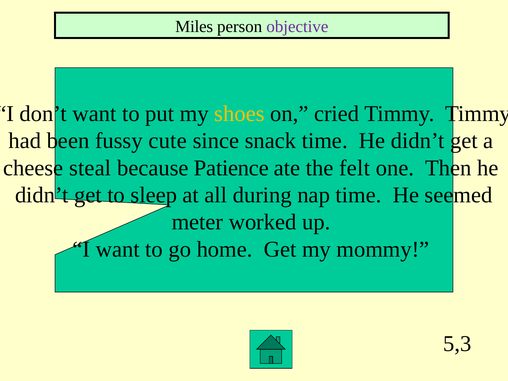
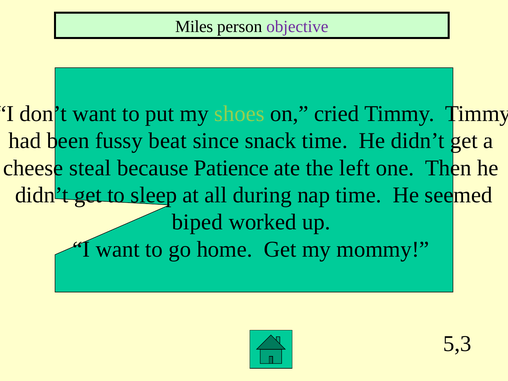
shoes colour: yellow -> light green (239, 114)
cute: cute -> beat (168, 141)
felt: felt -> left (355, 168)
meter: meter -> biped (197, 222)
